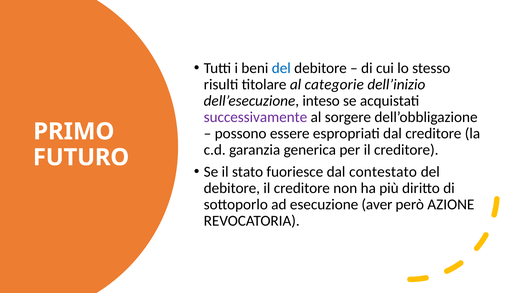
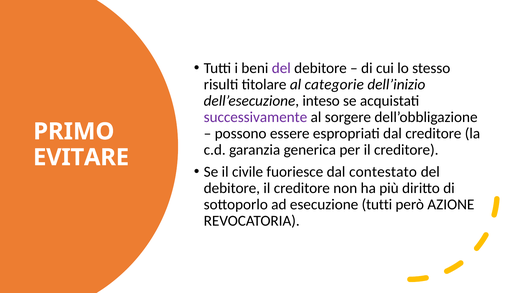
del colour: blue -> purple (281, 68)
FUTURO: FUTURO -> EVITARE (81, 157)
stato: stato -> civile (248, 172)
esecuzione aver: aver -> tutti (377, 205)
